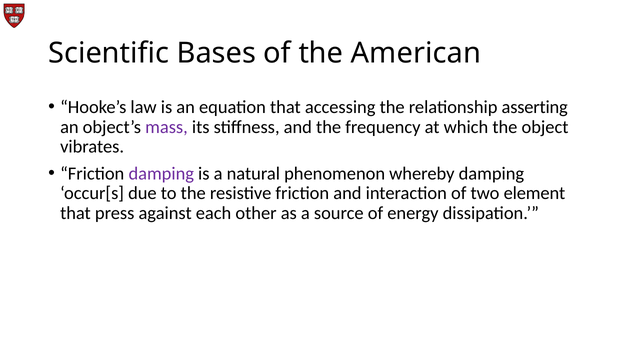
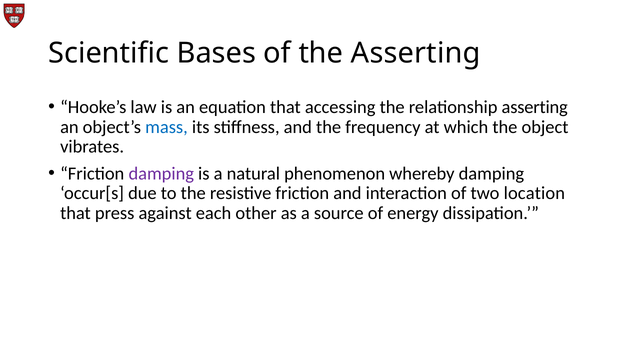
the American: American -> Asserting (416, 53)
mass colour: purple -> blue (166, 127)
element: element -> location (534, 193)
